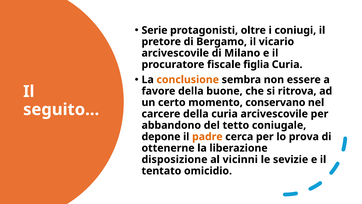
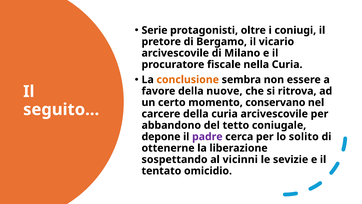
figlia: figlia -> nella (256, 64)
buone: buone -> nuove (224, 91)
padre colour: orange -> purple (207, 136)
prova: prova -> solito (304, 136)
disposizione: disposizione -> sospettando (175, 159)
